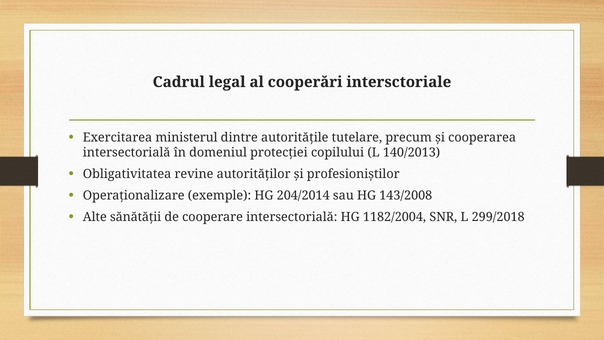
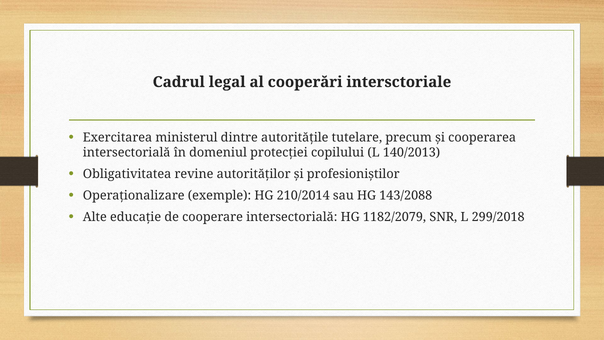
204/2014: 204/2014 -> 210/2014 (303, 195)
143/2008: 143/2008 -> 143/2088 (406, 195)
sănătății: sănătății -> educație (136, 217)
1182/2004: 1182/2004 -> 1182/2079 (395, 217)
